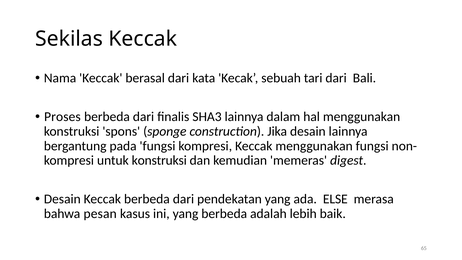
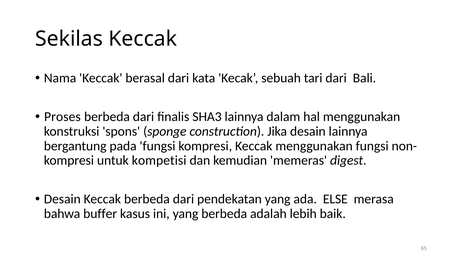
untuk konstruksi: konstruksi -> kompetisi (159, 160)
pesan: pesan -> buffer (100, 214)
